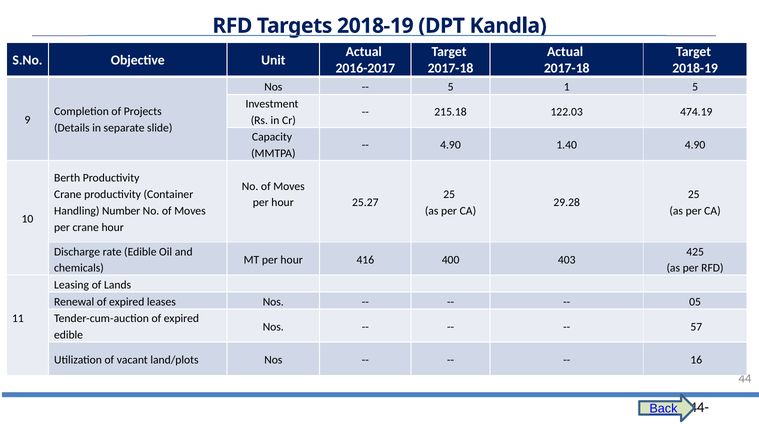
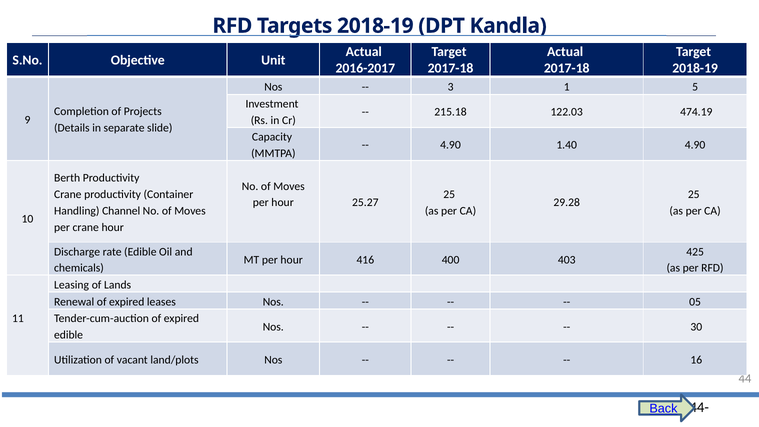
5: 5 -> 3 (451, 87)
Number: Number -> Channel (121, 211)
57: 57 -> 30 (696, 327)
